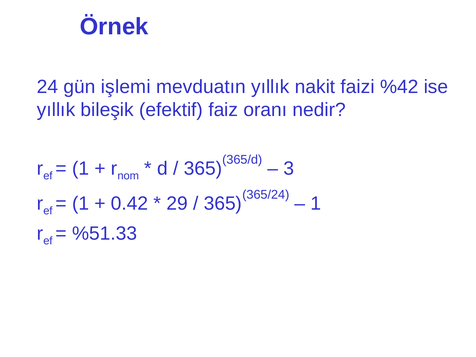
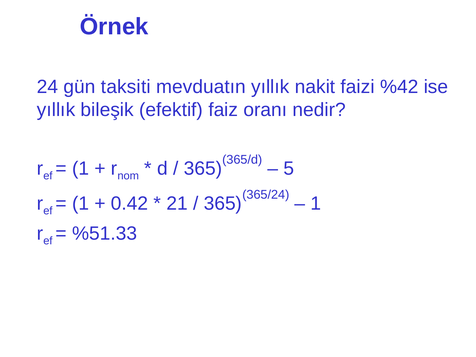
işlemi: işlemi -> taksiti (126, 87)
3: 3 -> 5 (289, 169)
29: 29 -> 21 (177, 203)
